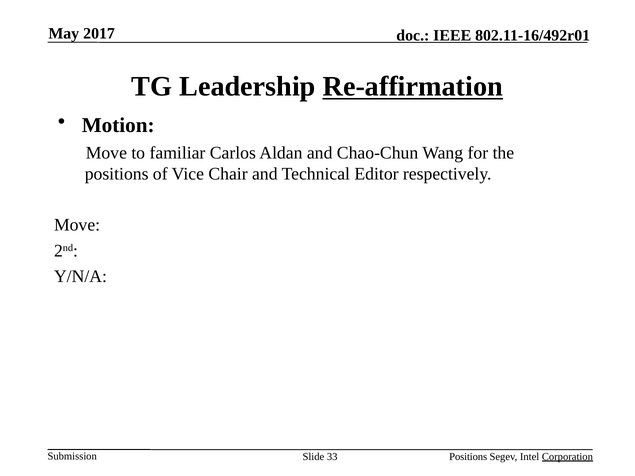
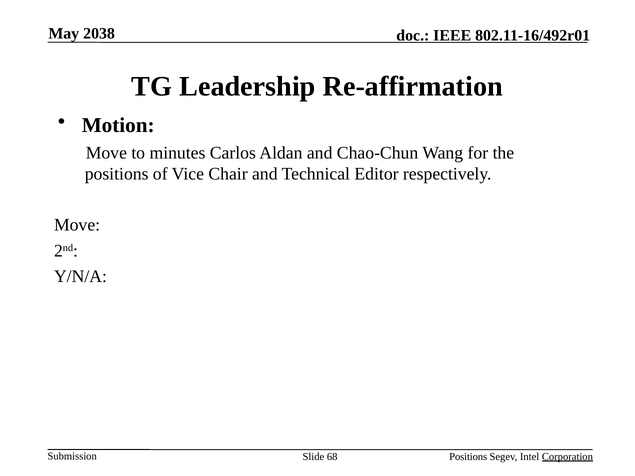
2017: 2017 -> 2038 (99, 34)
Re-affirmation underline: present -> none (413, 87)
familiar: familiar -> minutes (177, 153)
33: 33 -> 68 (332, 457)
